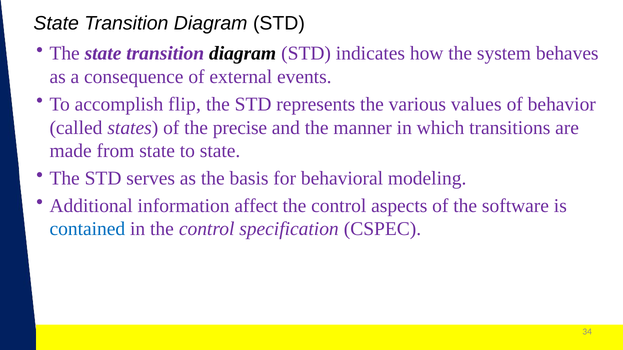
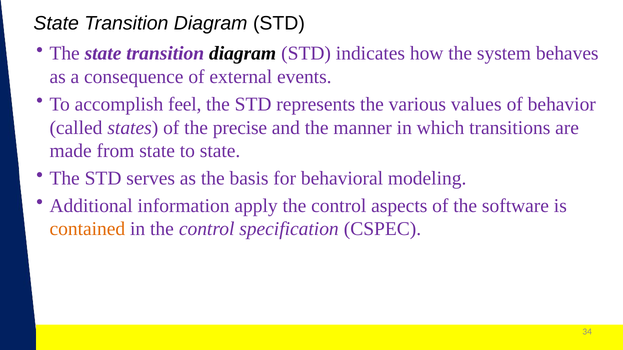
flip: flip -> feel (185, 104)
affect: affect -> apply (256, 206)
contained colour: blue -> orange (87, 229)
